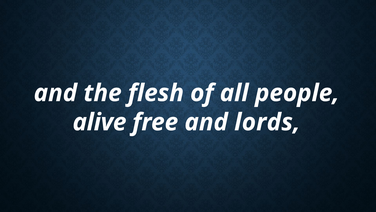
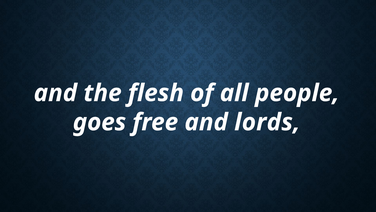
alive: alive -> goes (99, 122)
